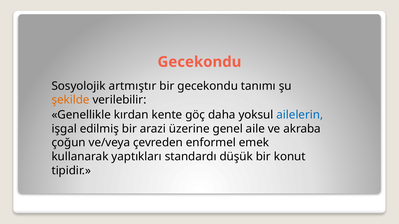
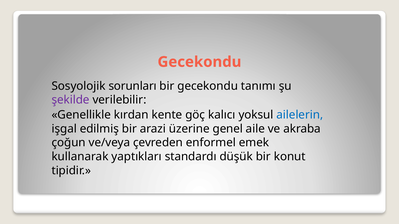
artmıştır: artmıştır -> sorunları (133, 86)
şekilde colour: orange -> purple (71, 100)
daha: daha -> kalıcı (222, 115)
